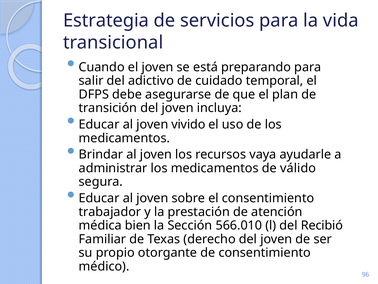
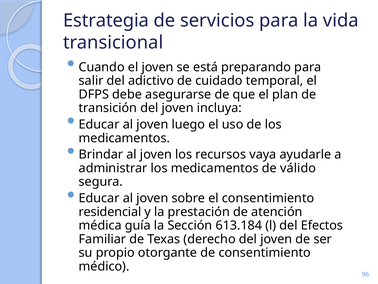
vivido: vivido -> luego (188, 124)
trabajador: trabajador -> residencial (110, 212)
bien: bien -> guía (138, 225)
566.010: 566.010 -> 613.184 (239, 225)
Recibió: Recibió -> Efectos (322, 225)
